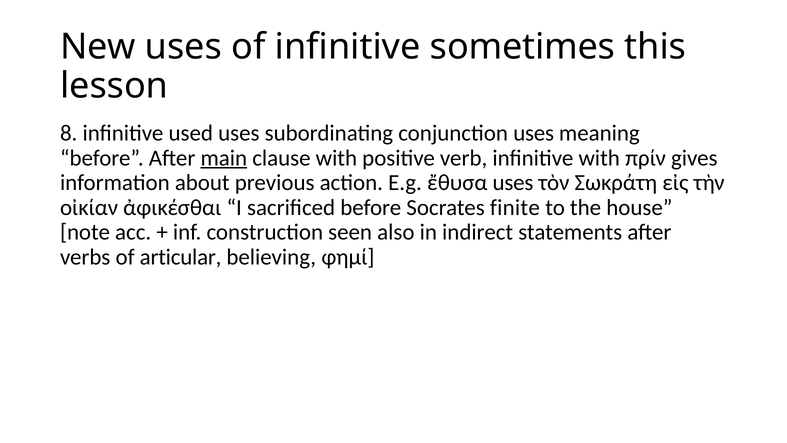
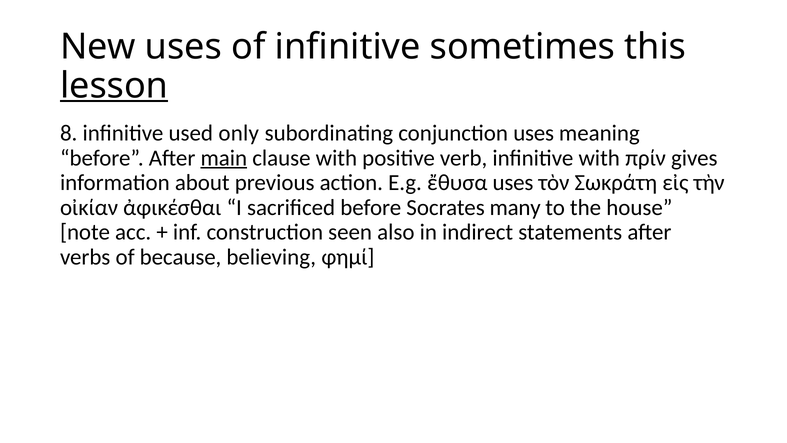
lesson underline: none -> present (114, 86)
used uses: uses -> only (239, 133)
finite: finite -> many (515, 207)
articular: articular -> because (181, 257)
